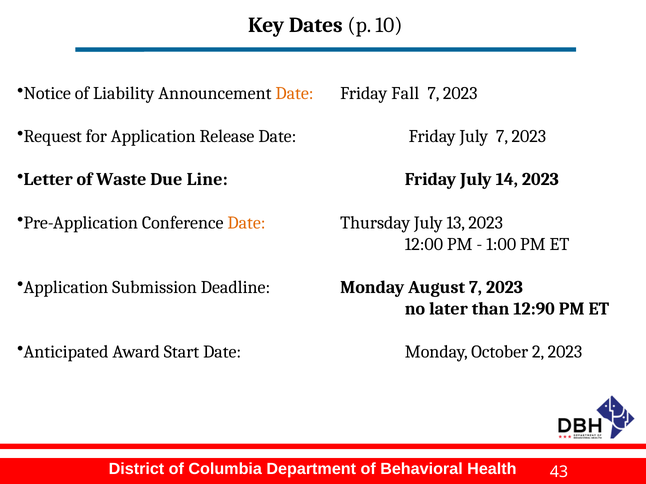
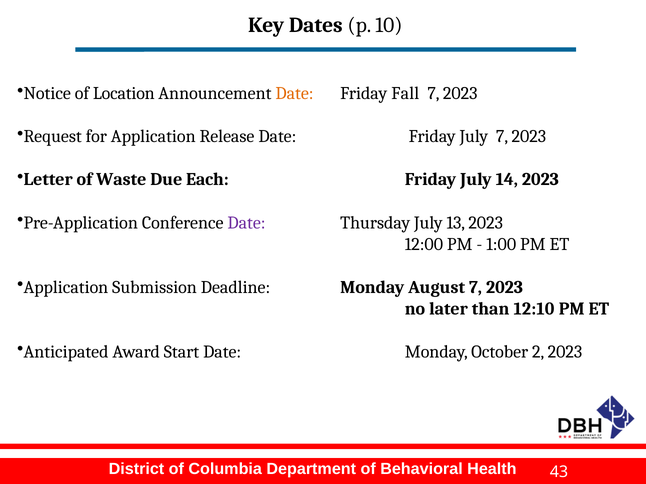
Liability: Liability -> Location (124, 94)
Line: Line -> Each (207, 180)
Date colour: orange -> purple (247, 223)
12:90: 12:90 -> 12:10 (534, 309)
